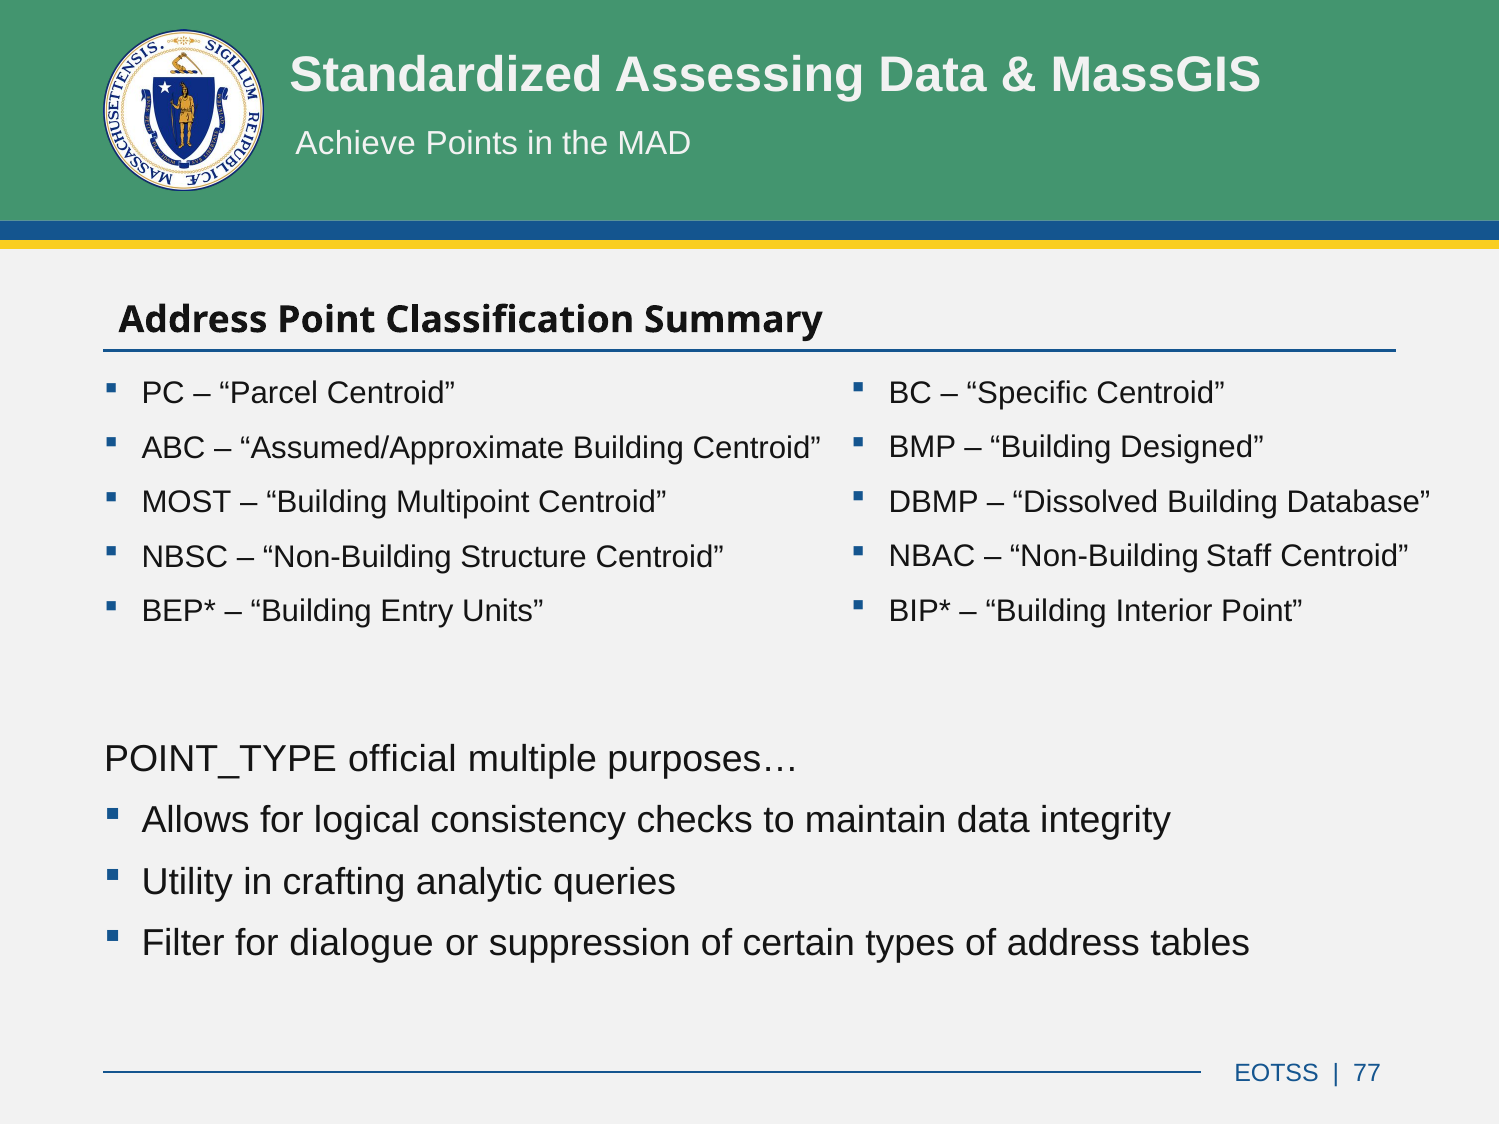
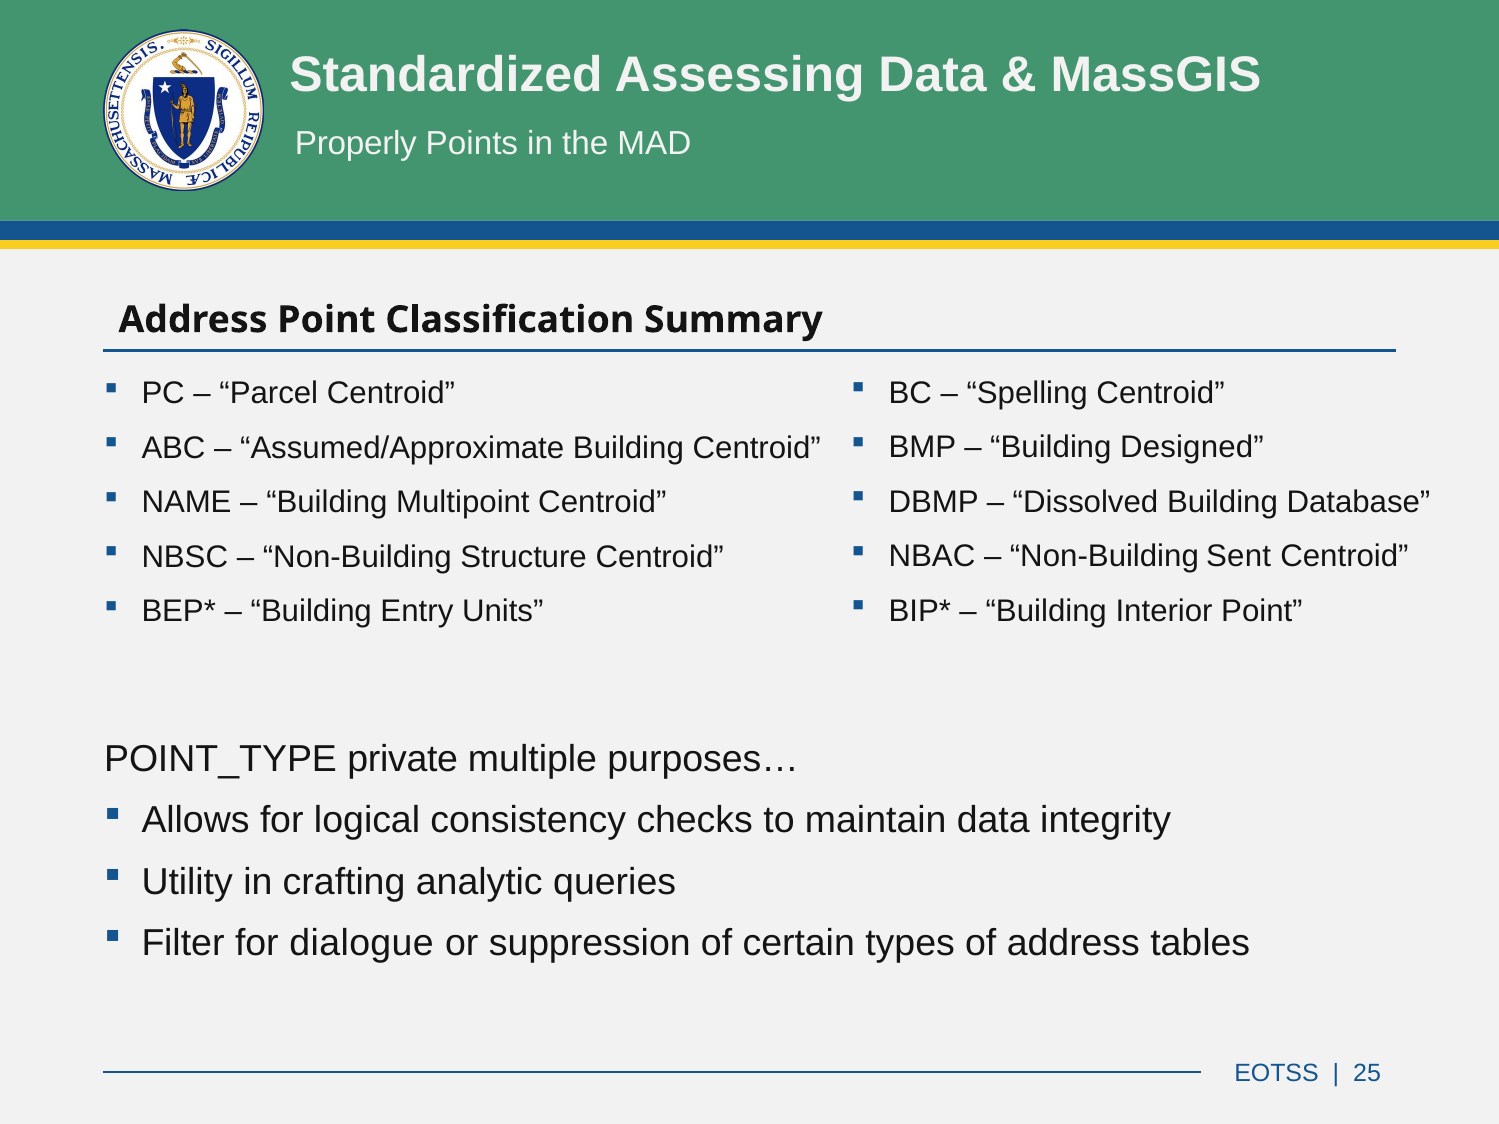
Achieve: Achieve -> Properly (356, 144)
Specific: Specific -> Spelling (1027, 393)
MOST: MOST -> NAME (187, 502)
Staff: Staff -> Sent (1239, 557)
official: official -> private (403, 759)
77: 77 -> 25 (1367, 1074)
